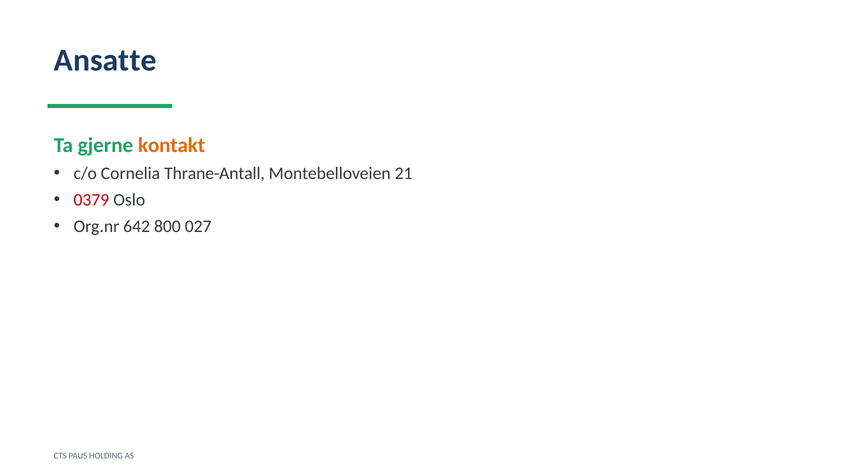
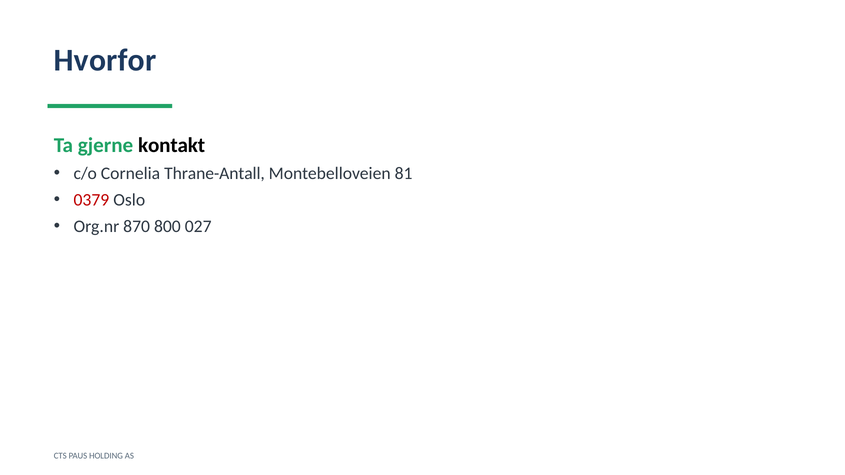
Ansatte: Ansatte -> Hvorfor (105, 60)
kontakt colour: orange -> black (172, 145)
21: 21 -> 81 (404, 174)
642: 642 -> 870 (137, 227)
